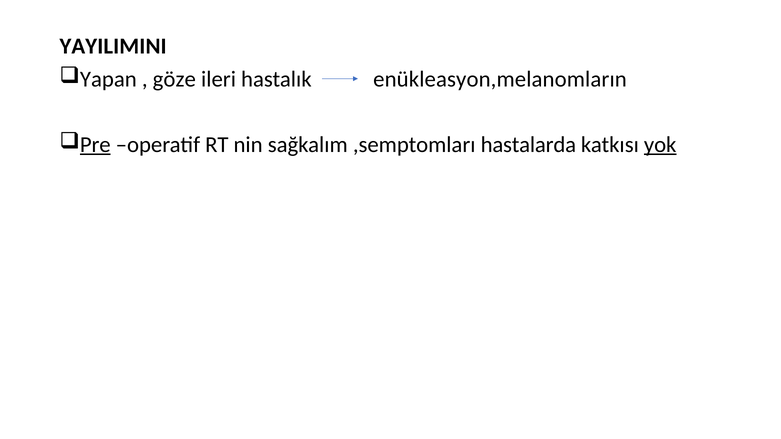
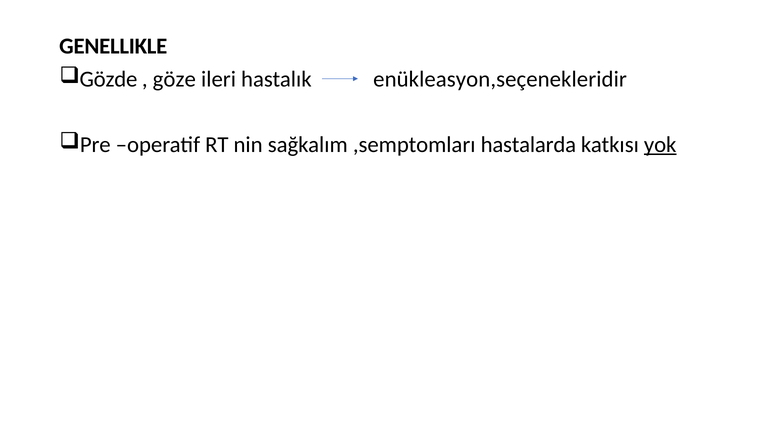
YAYILIMINI: YAYILIMINI -> GENELLIKLE (113, 46)
Yapan: Yapan -> Gözde (108, 79)
enükleasyon,melanomların: enükleasyon,melanomların -> enükleasyon,seçenekleridir (500, 79)
Pre underline: present -> none (95, 145)
